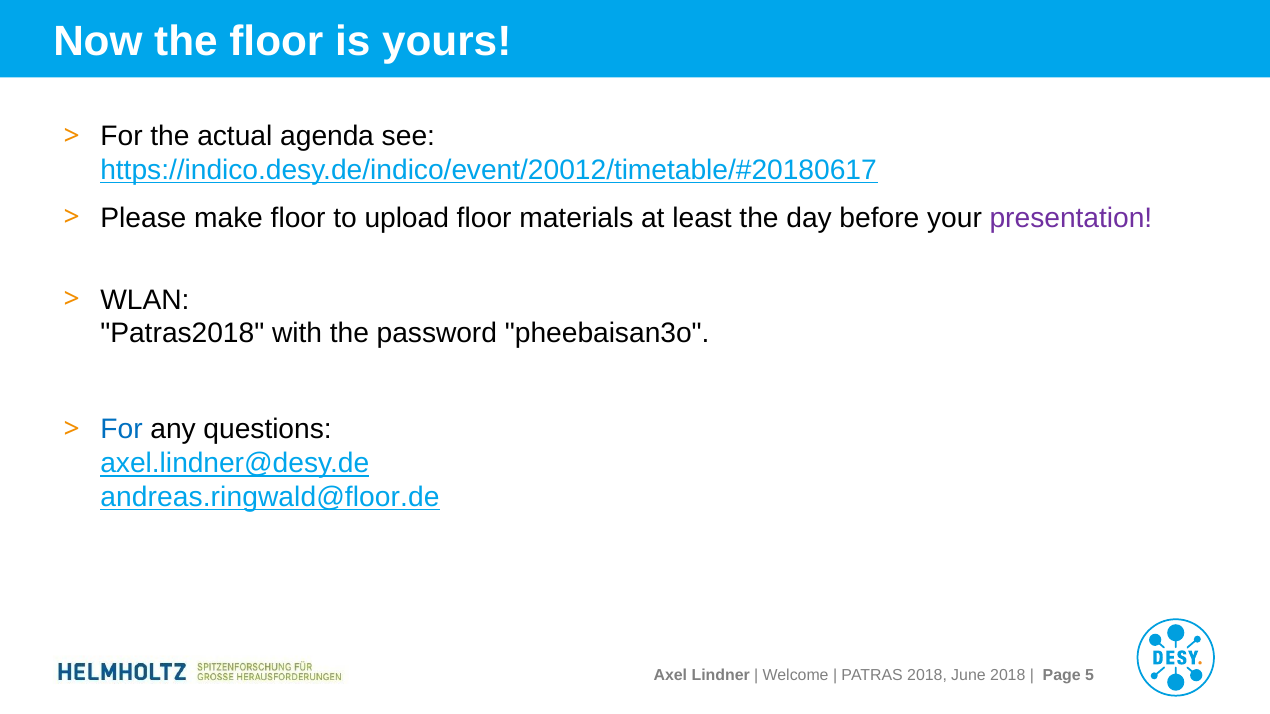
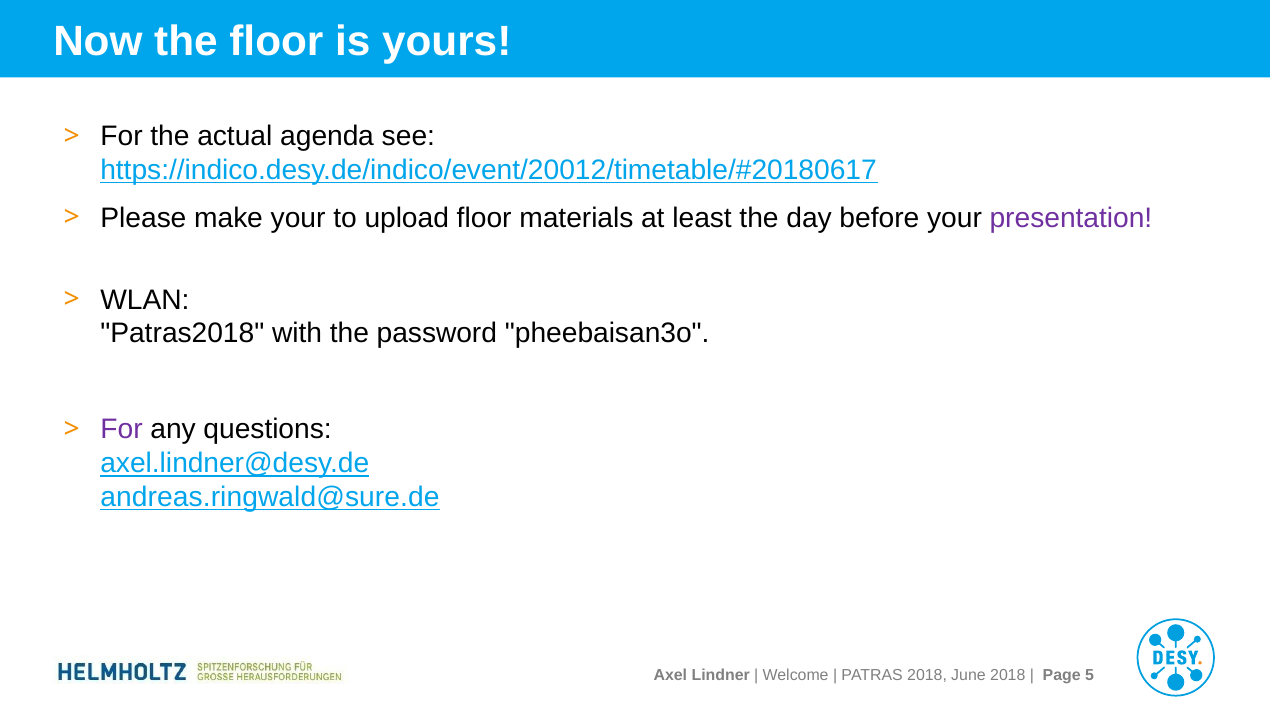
make floor: floor -> your (298, 218)
For colour: blue -> purple (122, 430)
andreas.ringwald@floor.de: andreas.ringwald@floor.de -> andreas.ringwald@sure.de (270, 497)
